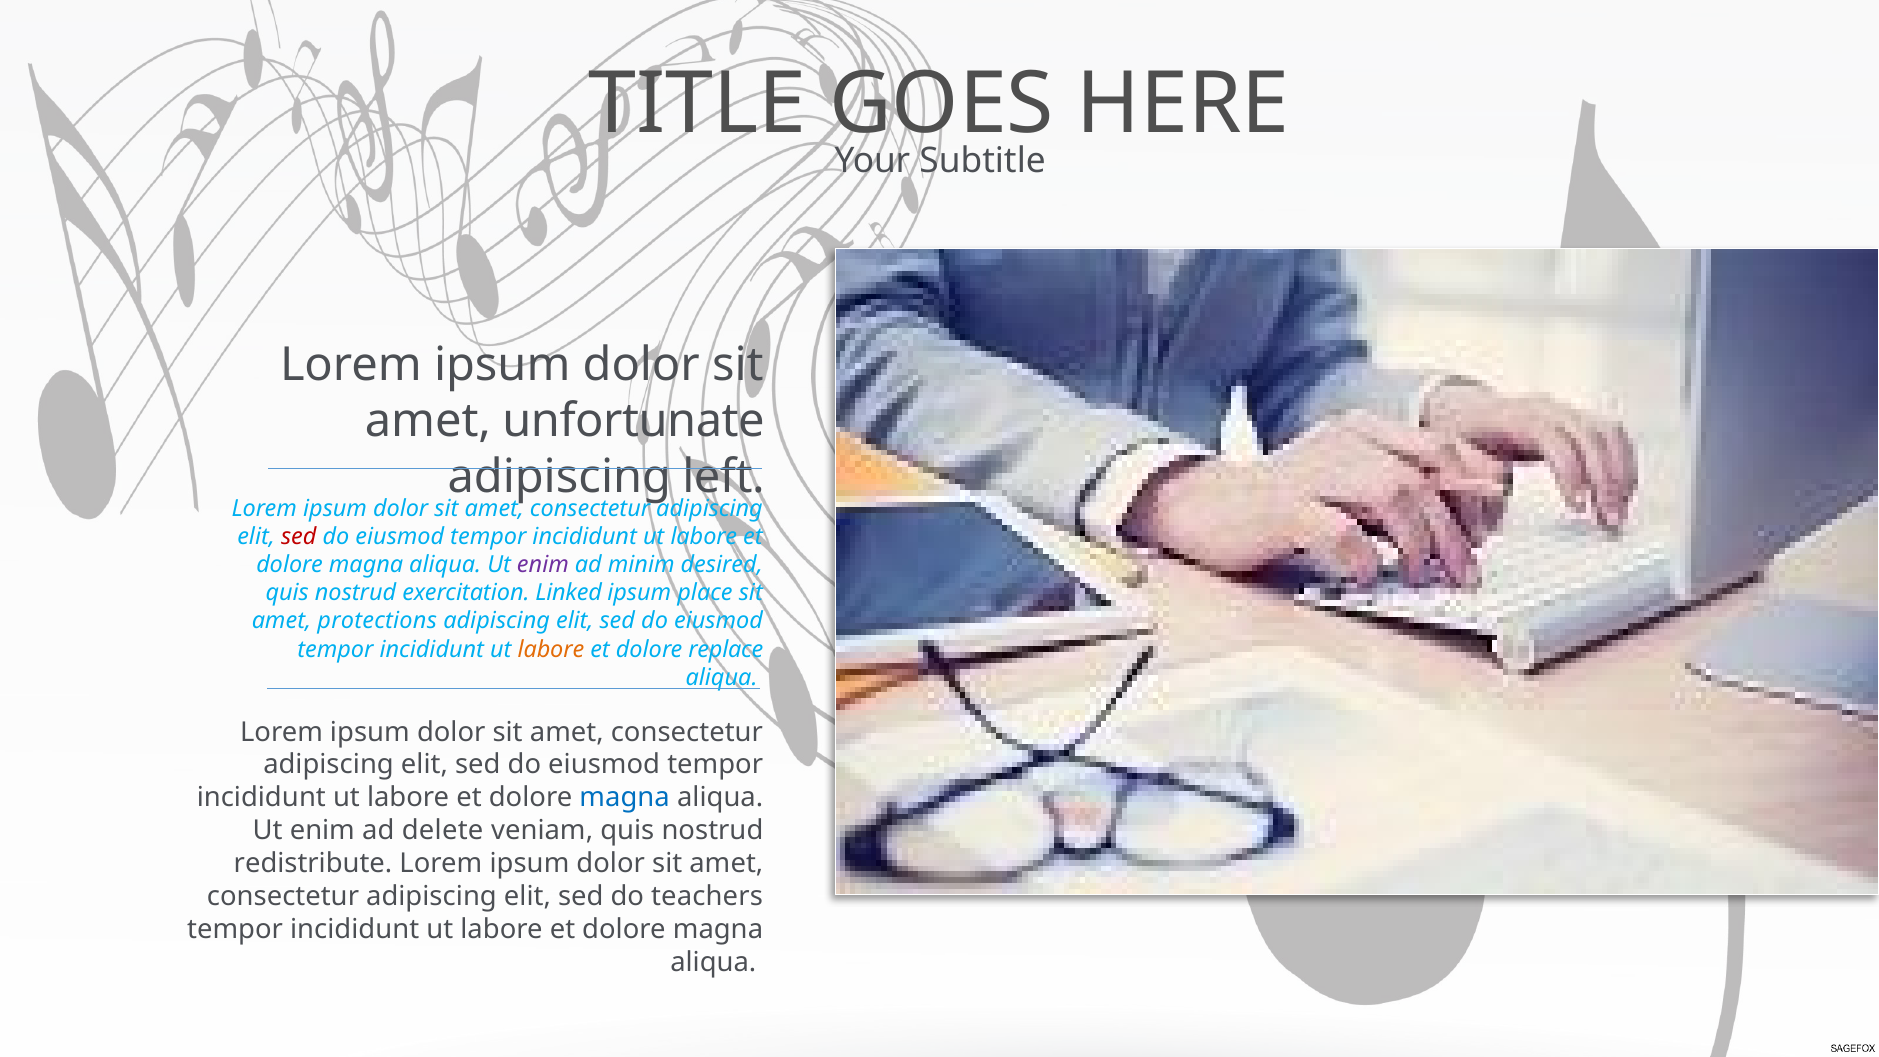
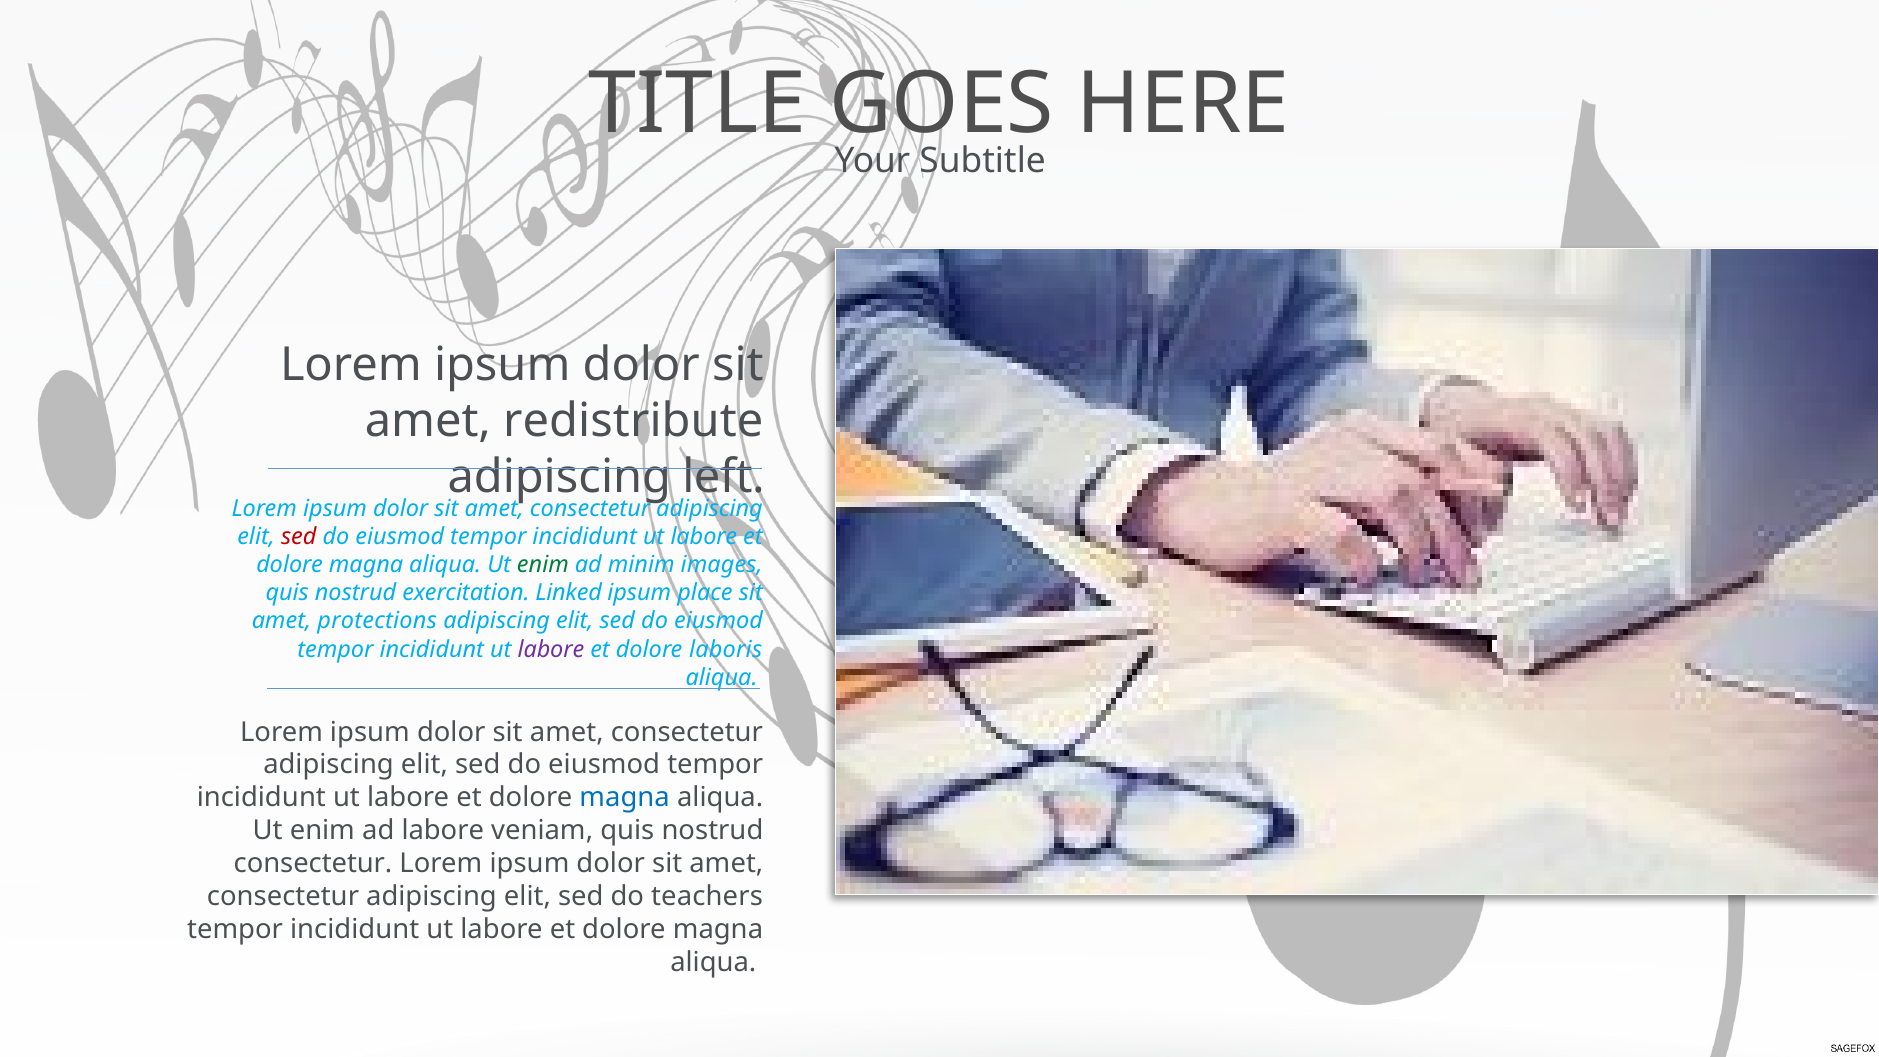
unfortunate: unfortunate -> redistribute (633, 421)
enim colour: purple -> green (543, 565)
desired: desired -> images (722, 565)
labore colour: orange -> purple (551, 649)
replace: replace -> laboris (726, 649)
ad delete: delete -> labore (443, 831)
redistribute: redistribute -> consectetur (313, 864)
